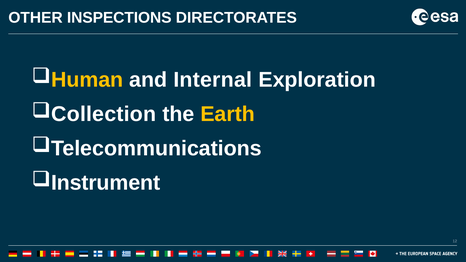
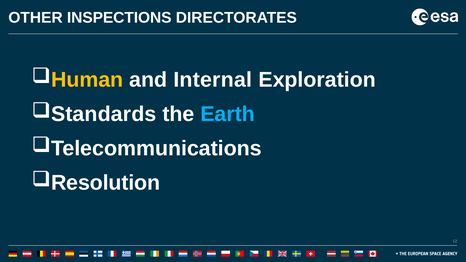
Collection: Collection -> Standards (104, 114)
Earth colour: yellow -> light blue (228, 114)
Instrument: Instrument -> Resolution (106, 183)
